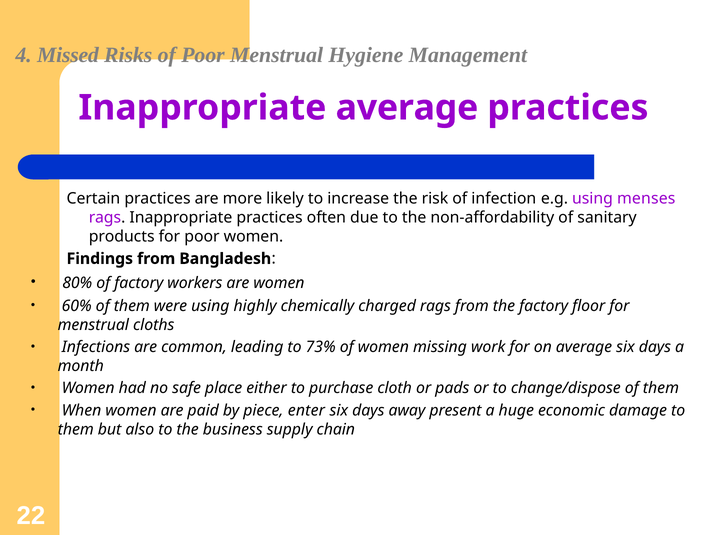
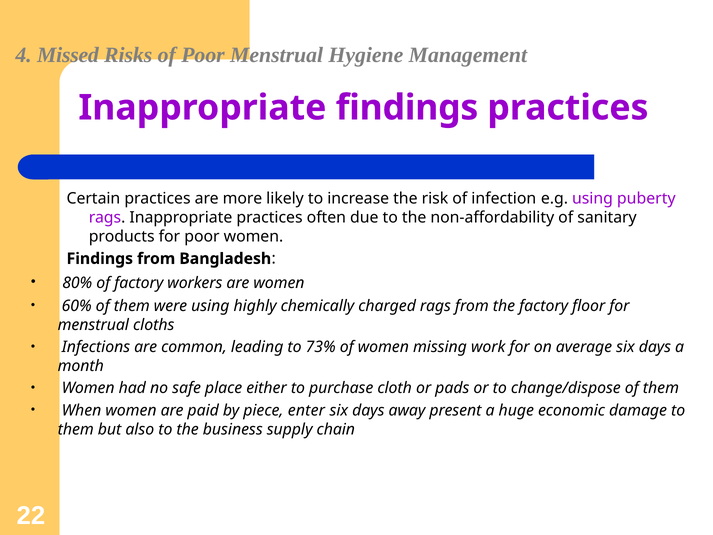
Inappropriate average: average -> findings (407, 108)
menses: menses -> puberty (646, 198)
